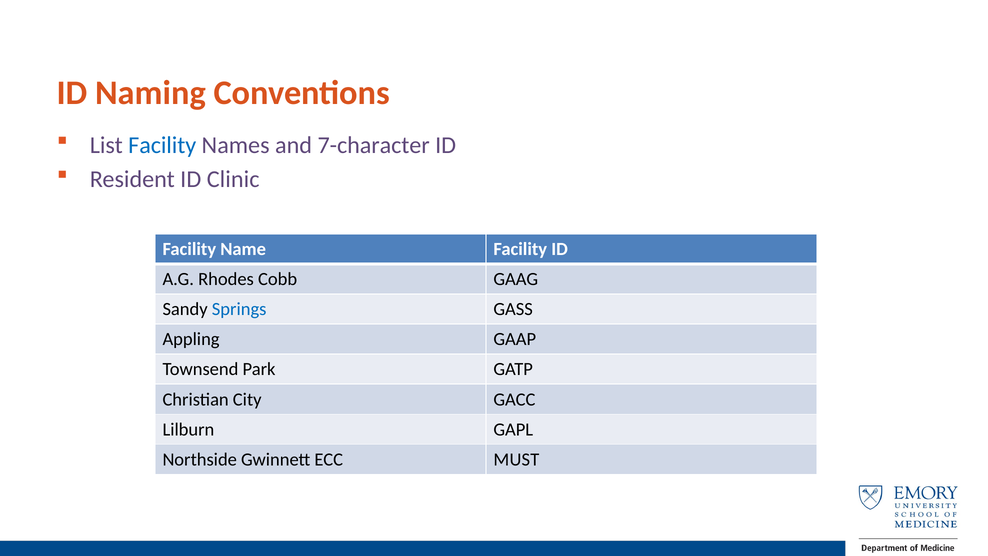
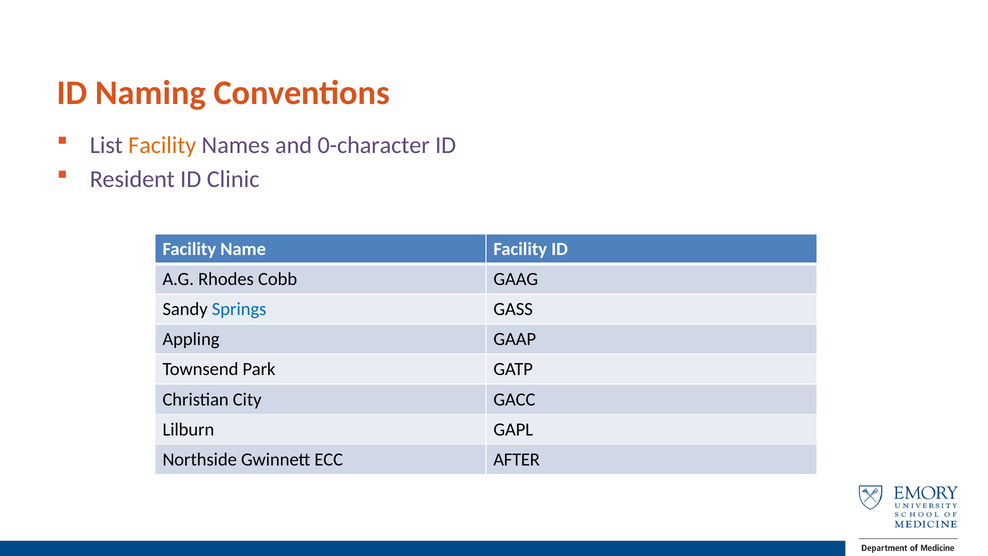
Facility colour: blue -> orange (162, 145)
7-character: 7-character -> 0-character (374, 145)
MUST: MUST -> AFTER (517, 459)
